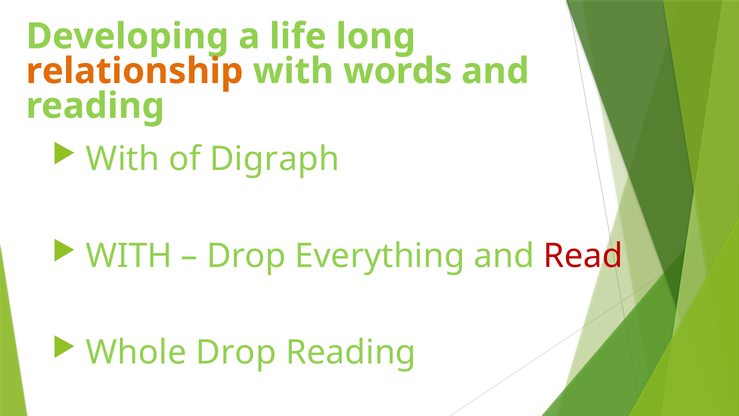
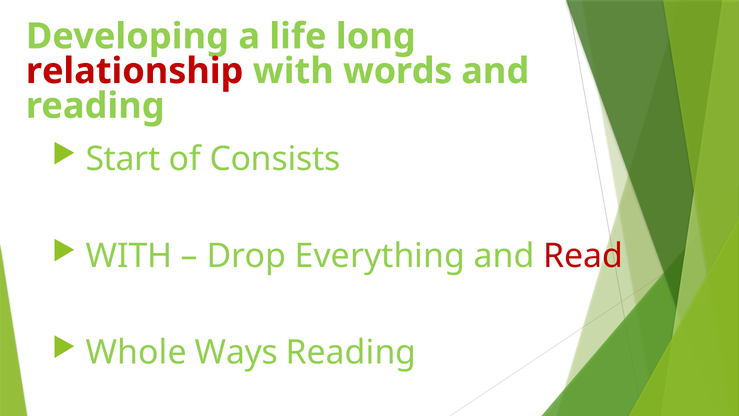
relationship colour: orange -> red (135, 71)
With: With -> Start (123, 159)
Digraph: Digraph -> Consists (275, 159)
Whole Drop: Drop -> Ways (236, 352)
